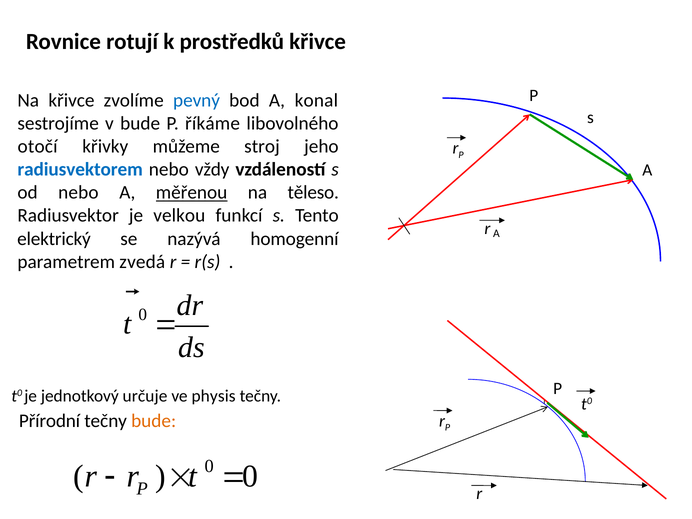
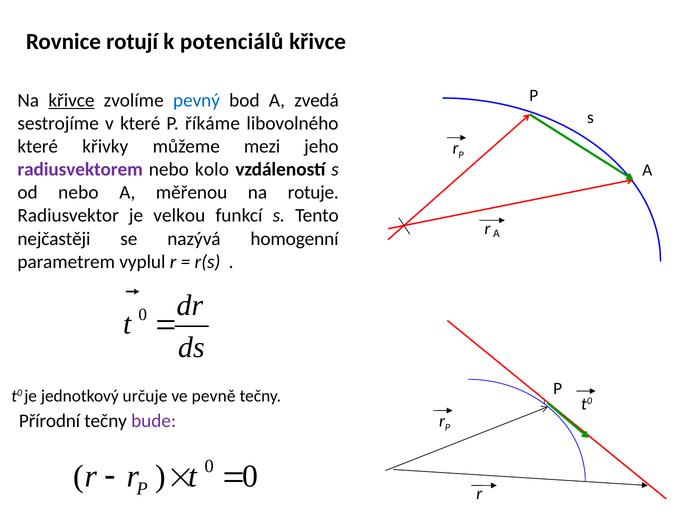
prostředků: prostředků -> potenciálů (232, 42)
křivce underline: none -> present (71, 100)
konal: konal -> zvedá (317, 100)
v bude: bude -> které (140, 123)
otočí: otočí -> které (38, 146)
stroj: stroj -> mezi (262, 146)
radiusvektorem colour: blue -> purple (80, 169)
vždy: vždy -> kolo (212, 169)
měřenou underline: present -> none (192, 193)
těleso: těleso -> rotuje (313, 193)
elektrický: elektrický -> nejčastěji (54, 239)
zvedá: zvedá -> vyplul (142, 262)
physis: physis -> pevně (214, 396)
bude colour: orange -> purple (154, 421)
